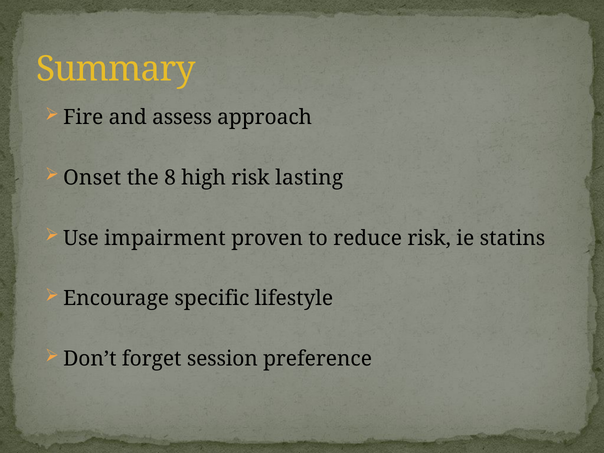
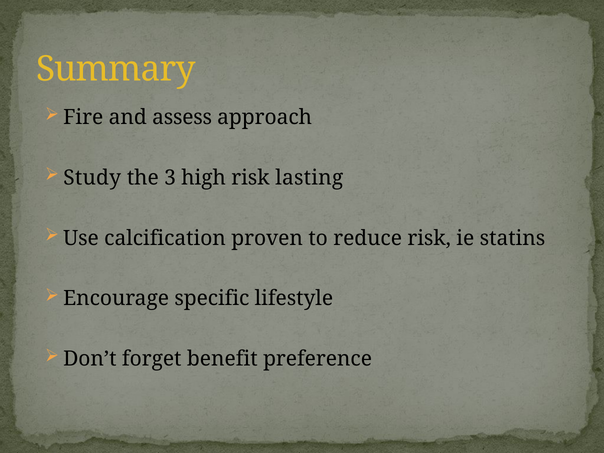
Onset: Onset -> Study (92, 178)
8: 8 -> 3 (170, 178)
impairment: impairment -> calcification (165, 238)
session: session -> benefit (222, 359)
